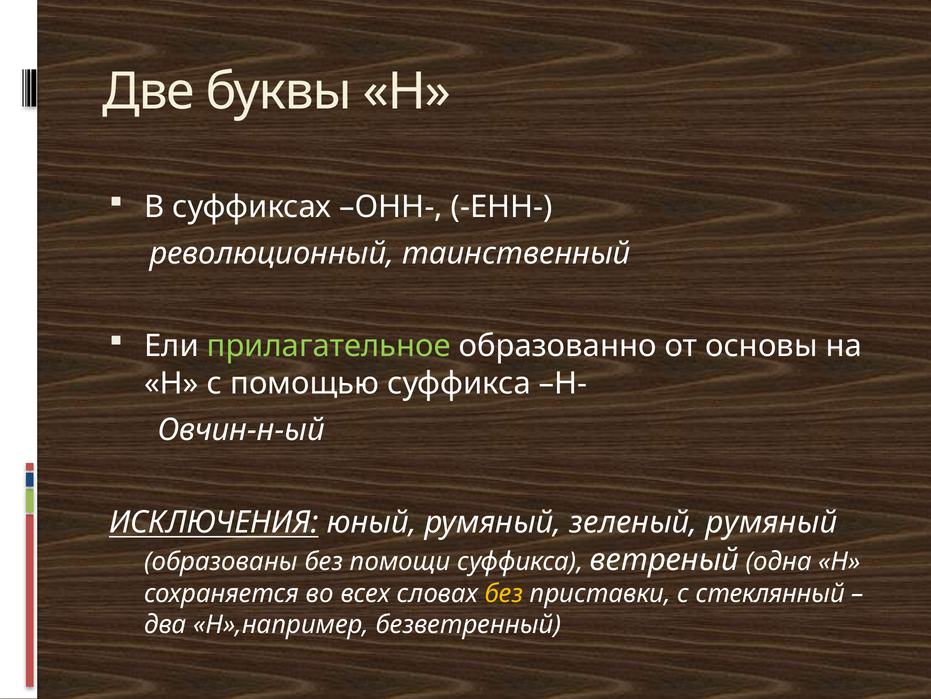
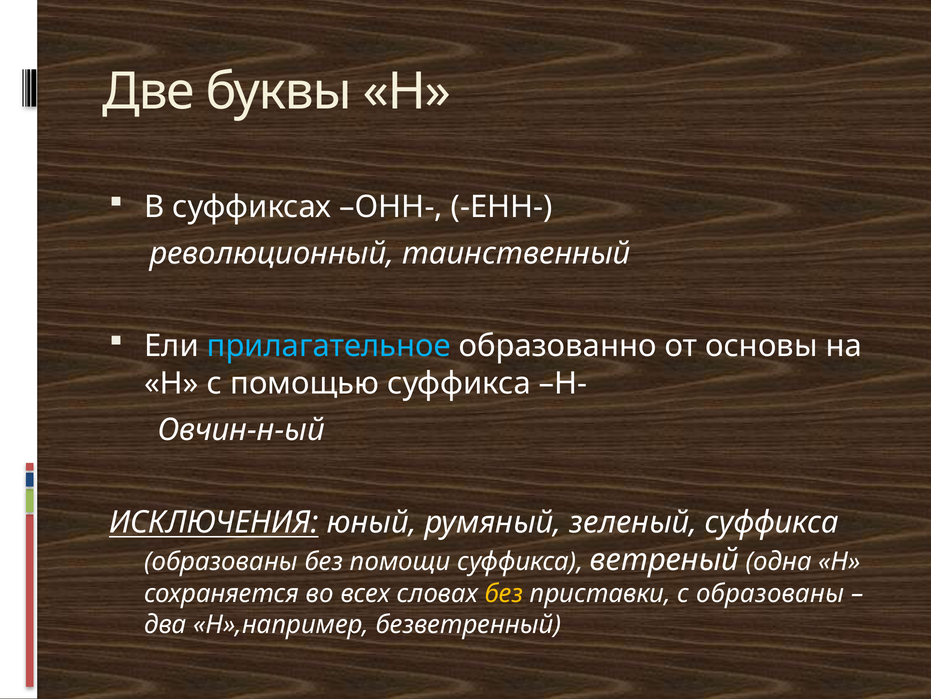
прилагательное colour: light green -> light blue (329, 346)
зеленый румяный: румяный -> суффикса (772, 522)
с стеклянный: стеклянный -> образованы (770, 593)
